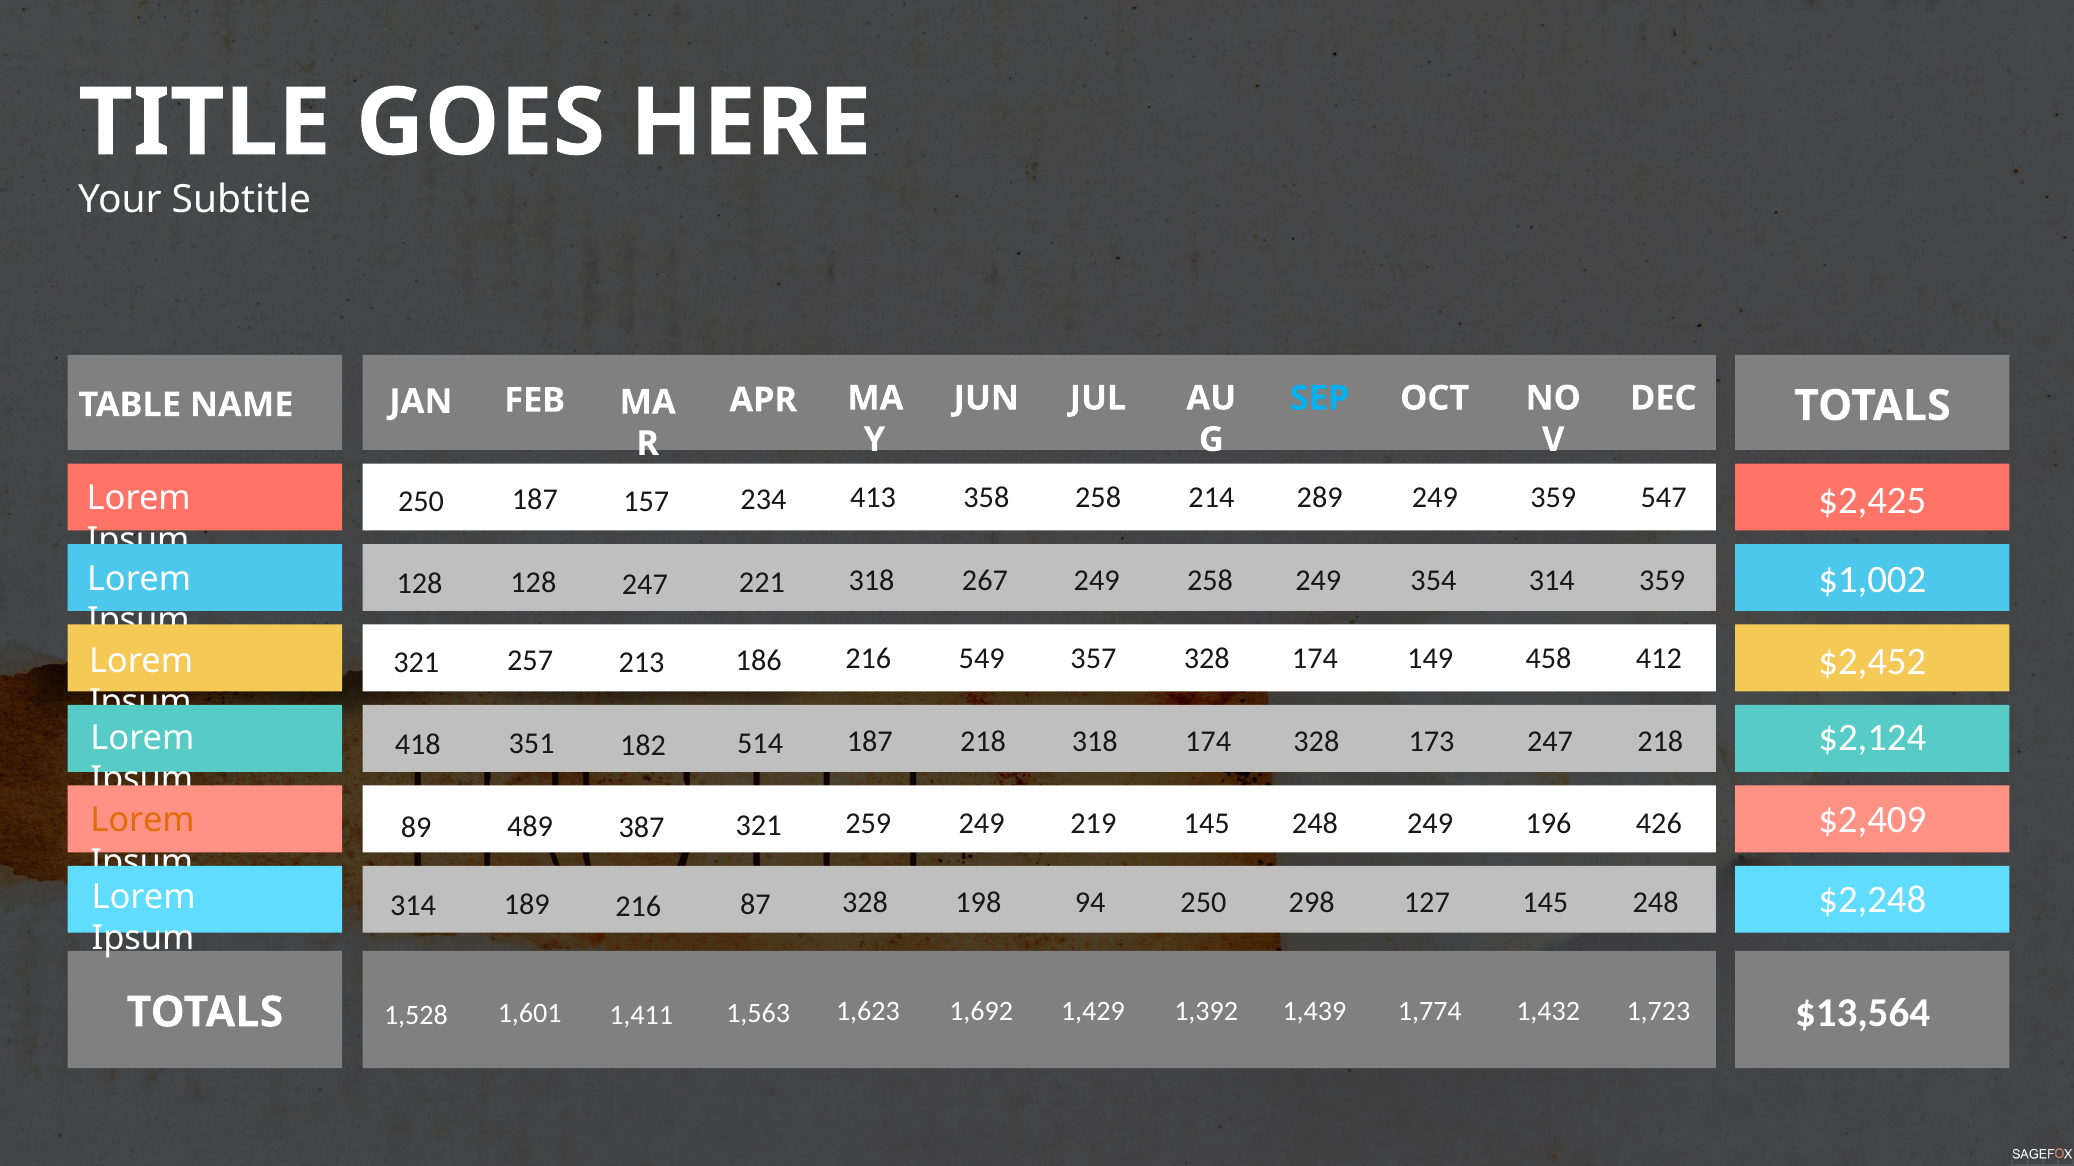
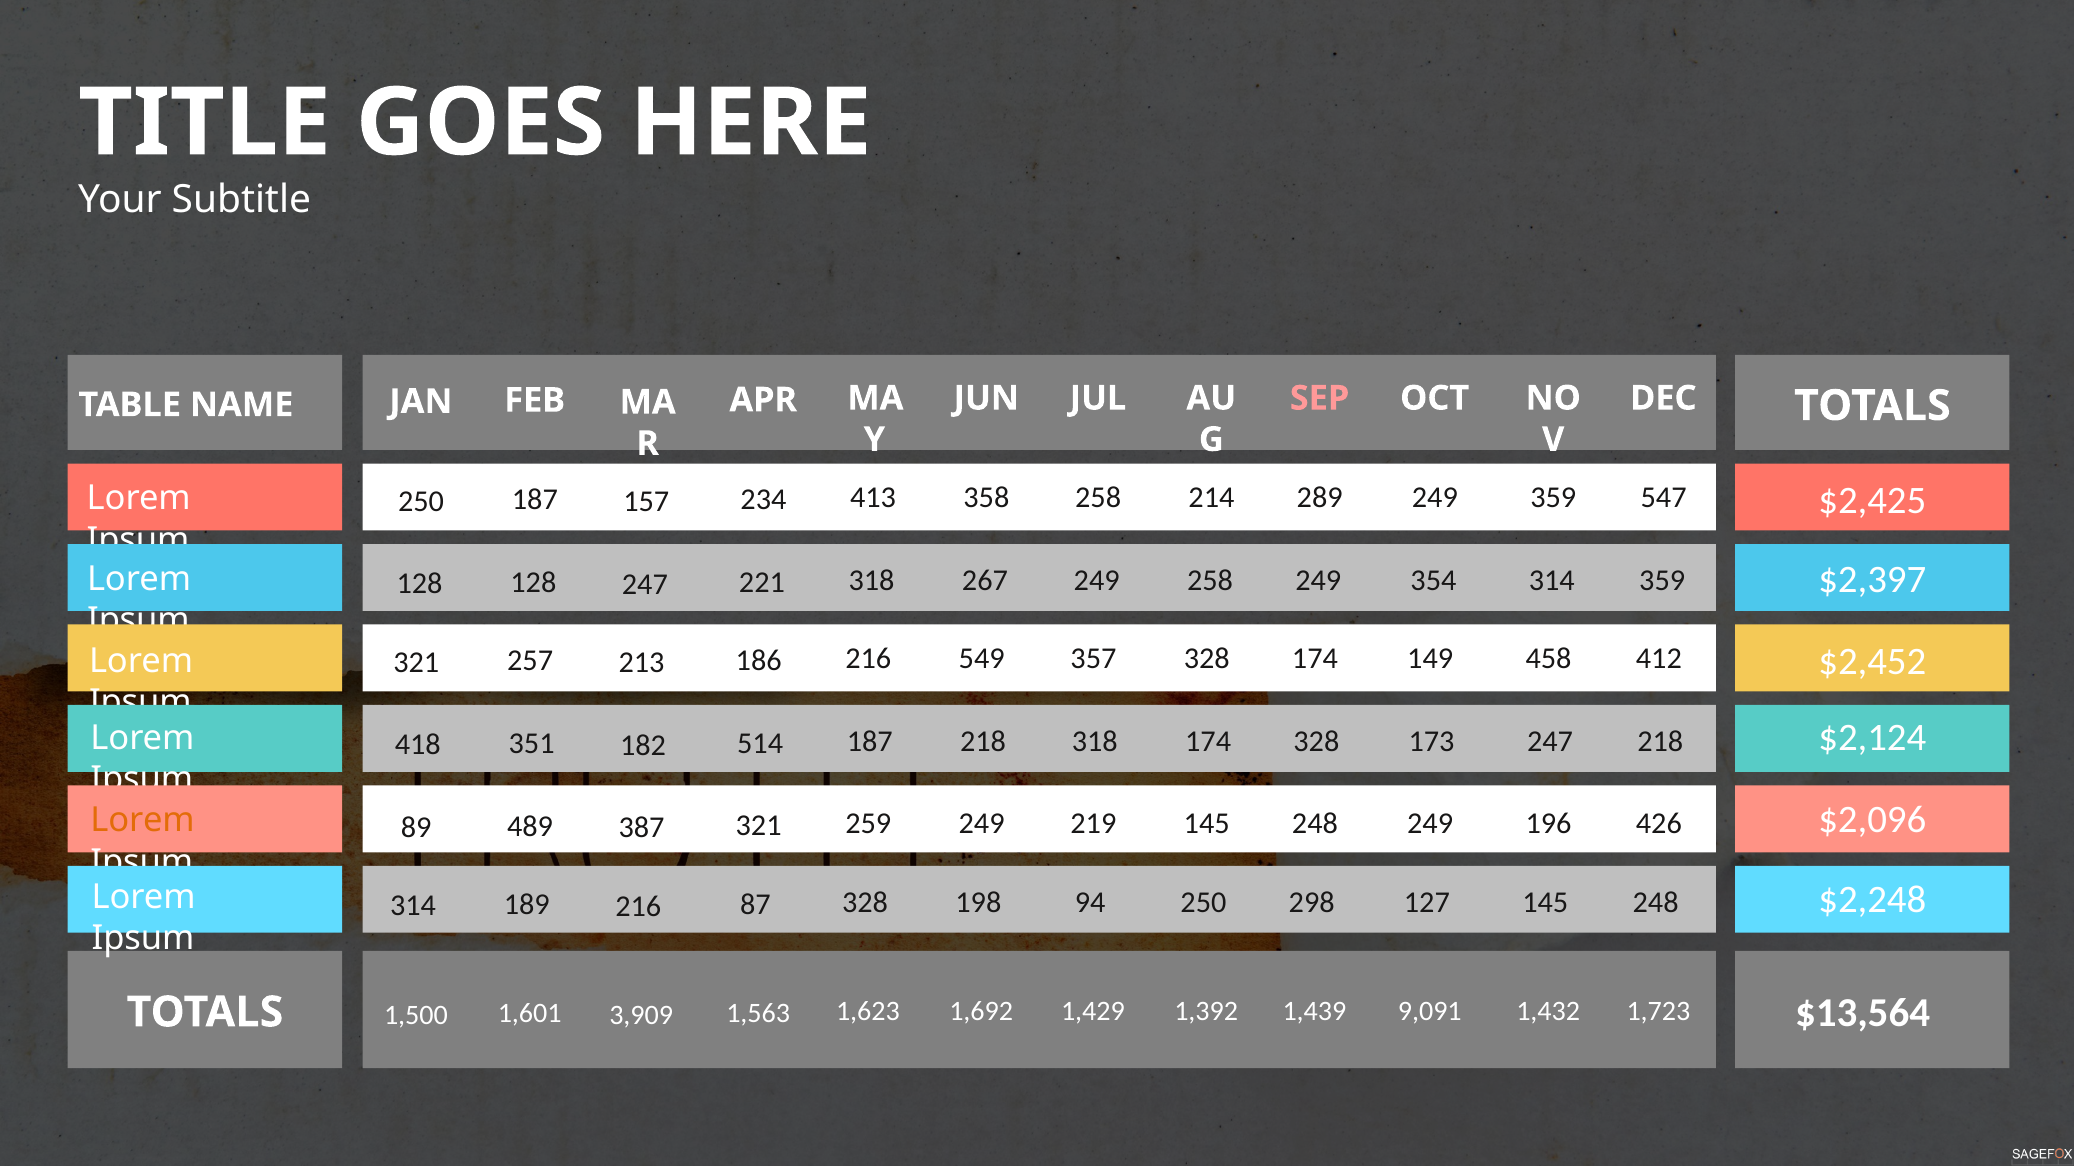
SEP colour: light blue -> pink (1320, 398)
$1,002: $1,002 -> $2,397 (1872, 580)
$2,409: $2,409 -> $2,096 (1872, 820)
1,774: 1,774 -> 9,091 (1430, 1012)
1,528: 1,528 -> 1,500 (416, 1015)
1,411: 1,411 -> 3,909 (641, 1016)
